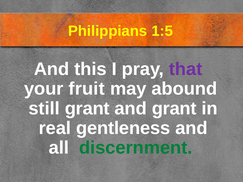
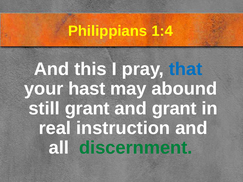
1:5: 1:5 -> 1:4 (162, 31)
that colour: purple -> blue (186, 69)
fruit: fruit -> hast (87, 89)
gentleness: gentleness -> instruction (123, 128)
